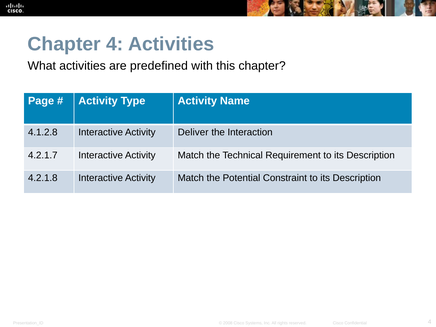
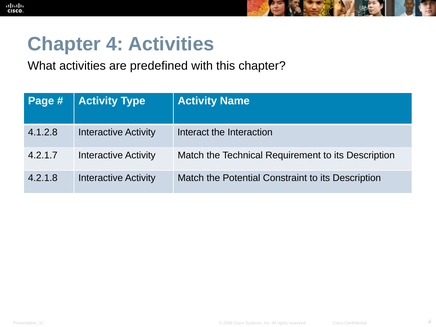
Deliver: Deliver -> Interact (193, 132)
